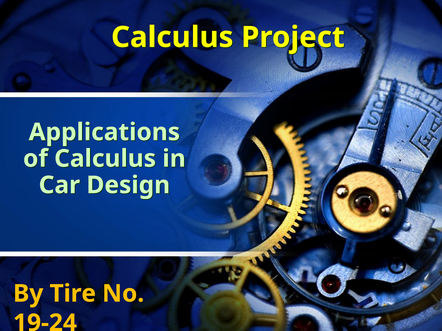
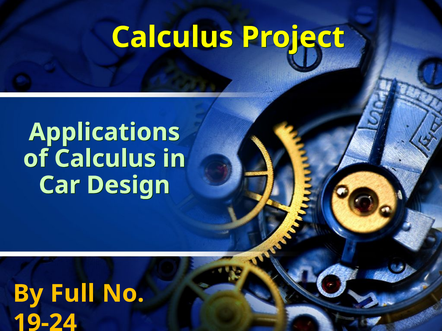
Tire: Tire -> Full (73, 294)
